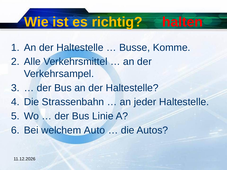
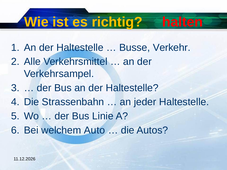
Komme: Komme -> Verkehr (172, 48)
